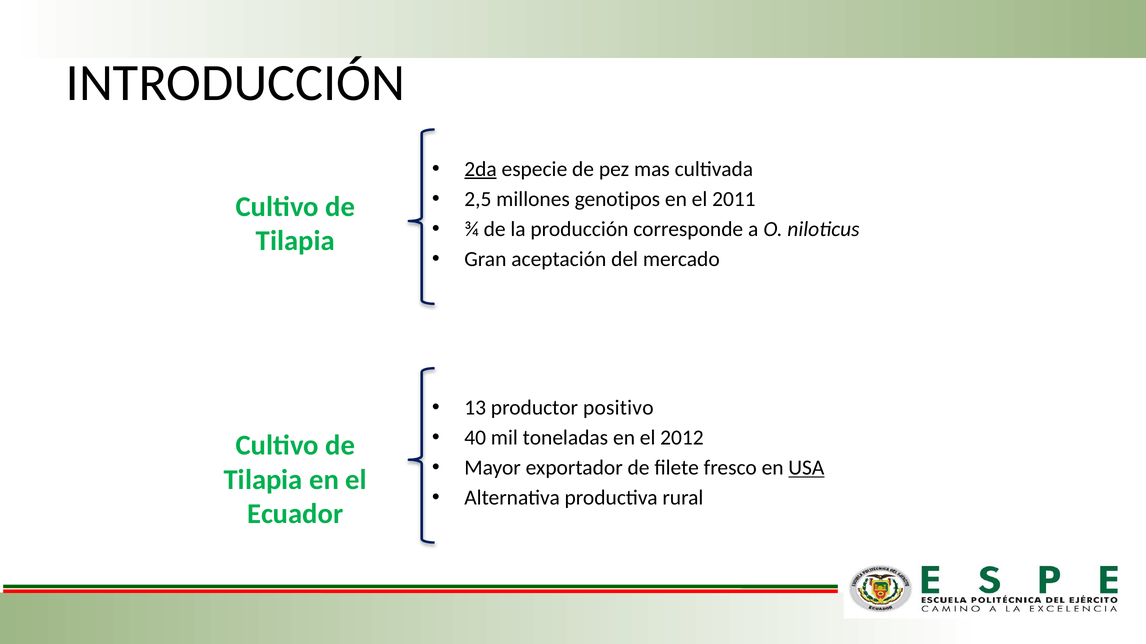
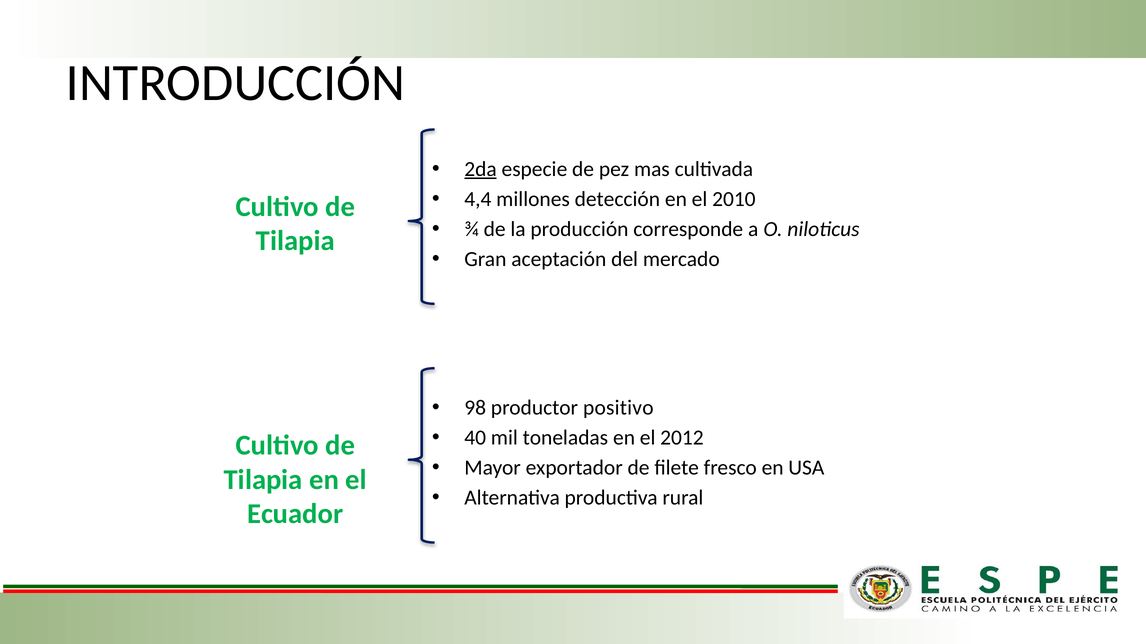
2,5: 2,5 -> 4,4 (478, 199)
genotipos: genotipos -> detección (617, 199)
2011: 2011 -> 2010 (734, 199)
13: 13 -> 98 (475, 408)
USA underline: present -> none (806, 468)
